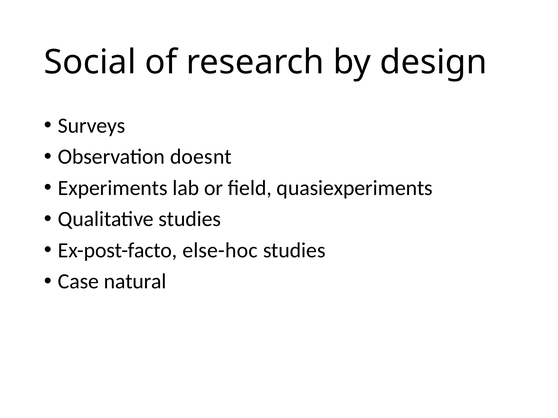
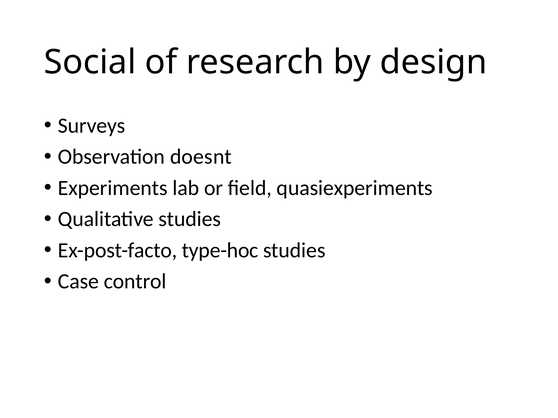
else-hoc: else-hoc -> type-hoc (220, 251)
natural: natural -> control (135, 282)
